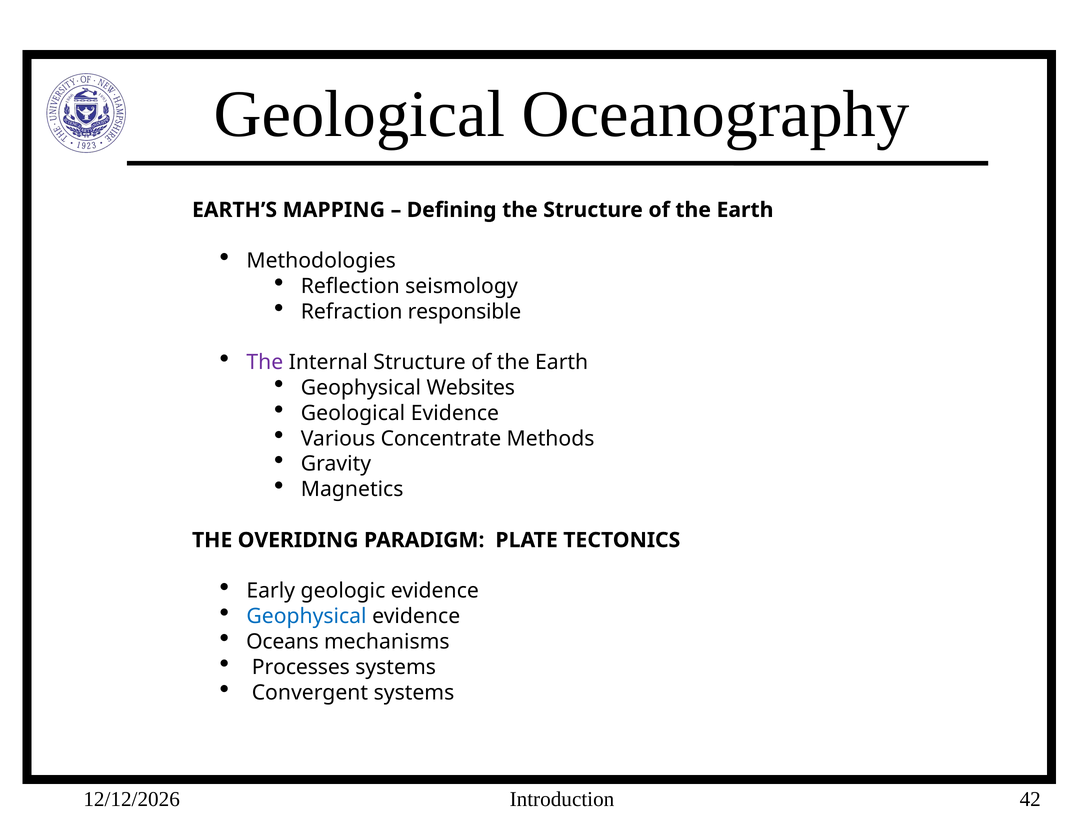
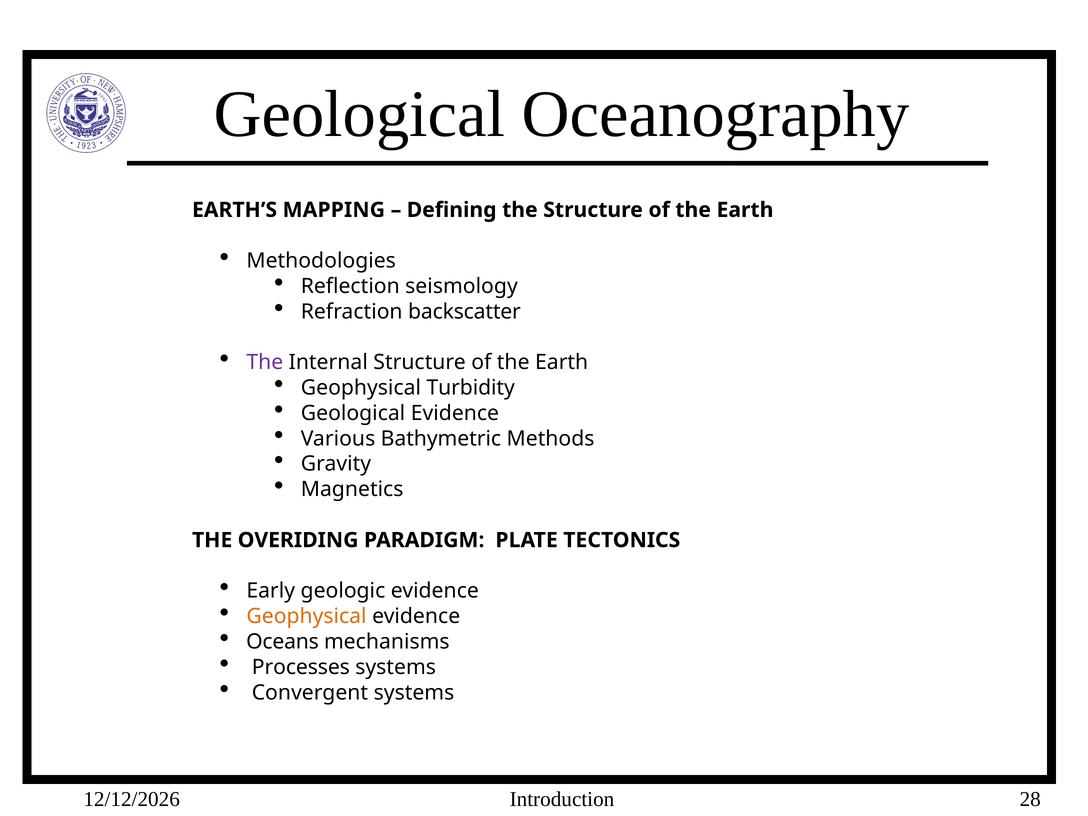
responsible: responsible -> backscatter (464, 312)
Websites: Websites -> Turbidity (471, 388)
Concentrate: Concentrate -> Bathymetric (441, 439)
Geophysical colour: blue -> orange (306, 616)
42: 42 -> 28 (1030, 799)
